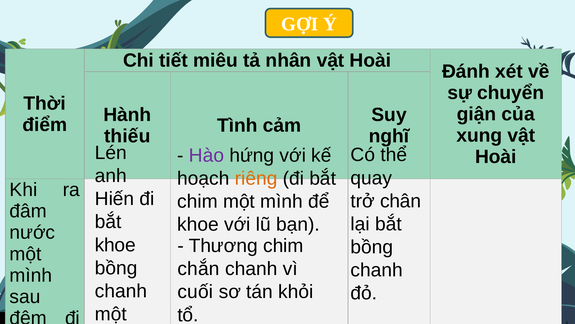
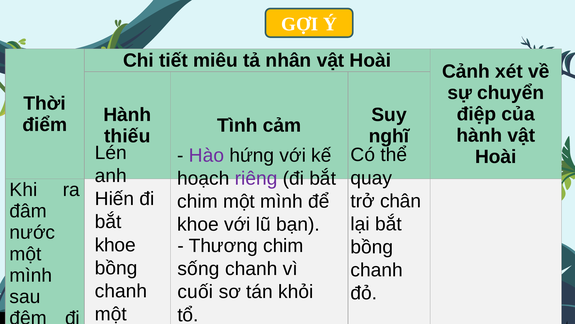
Đánh: Đánh -> Cảnh (466, 71)
giận: giận -> điệp (477, 114)
xung: xung -> hành (479, 135)
riêng colour: orange -> purple (256, 178)
chắn: chắn -> sống (199, 268)
